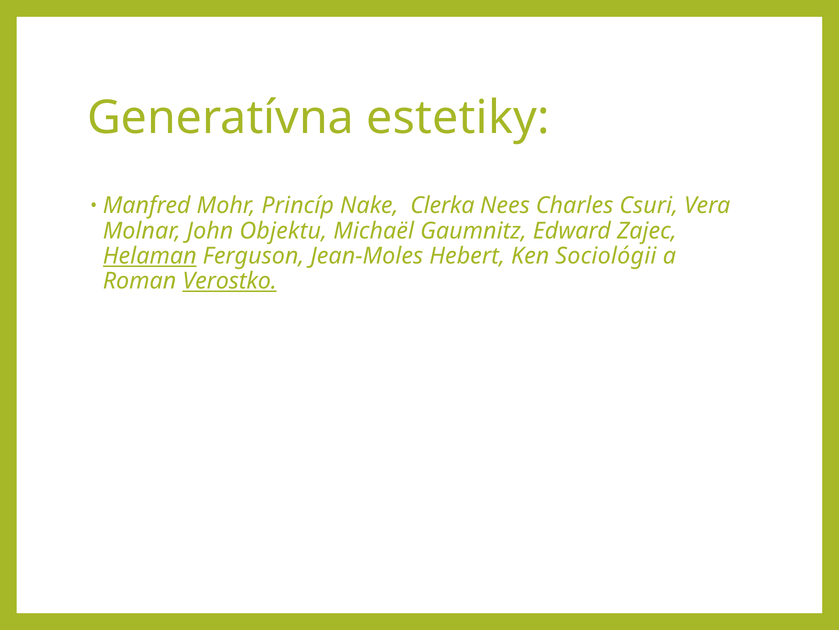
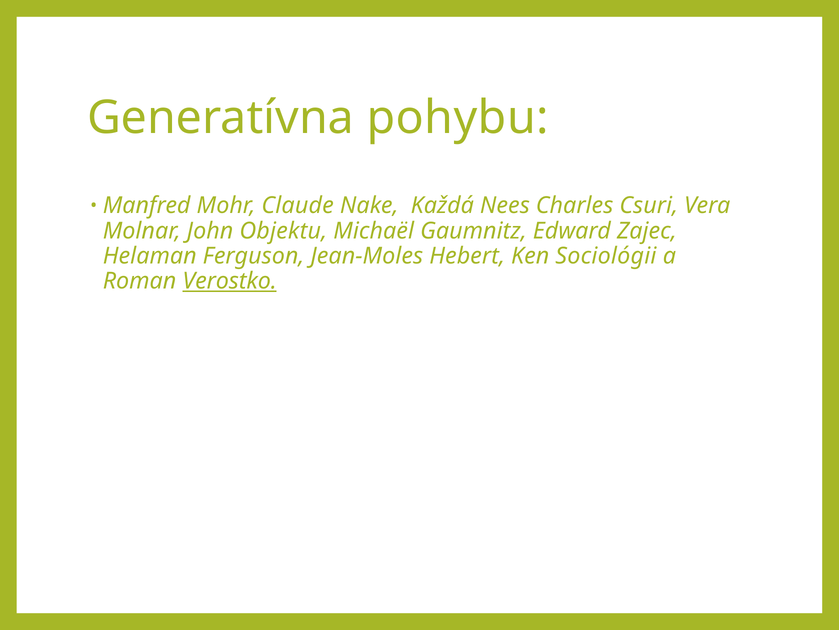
estetiky: estetiky -> pohybu (458, 118)
Princíp: Princíp -> Claude (298, 205)
Clerka: Clerka -> Každá (442, 205)
Helaman underline: present -> none (150, 256)
